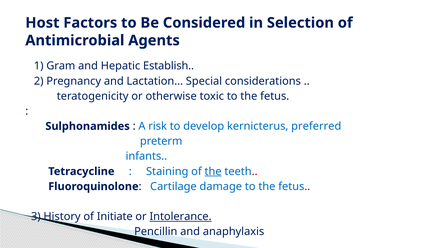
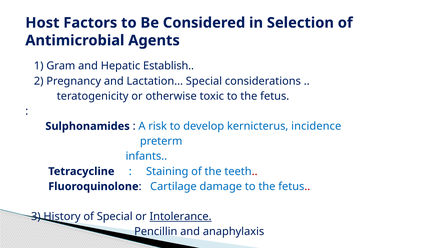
preferred: preferred -> incidence (316, 126)
the underline: present -> none (213, 171)
of Initiate: Initiate -> Special (115, 217)
